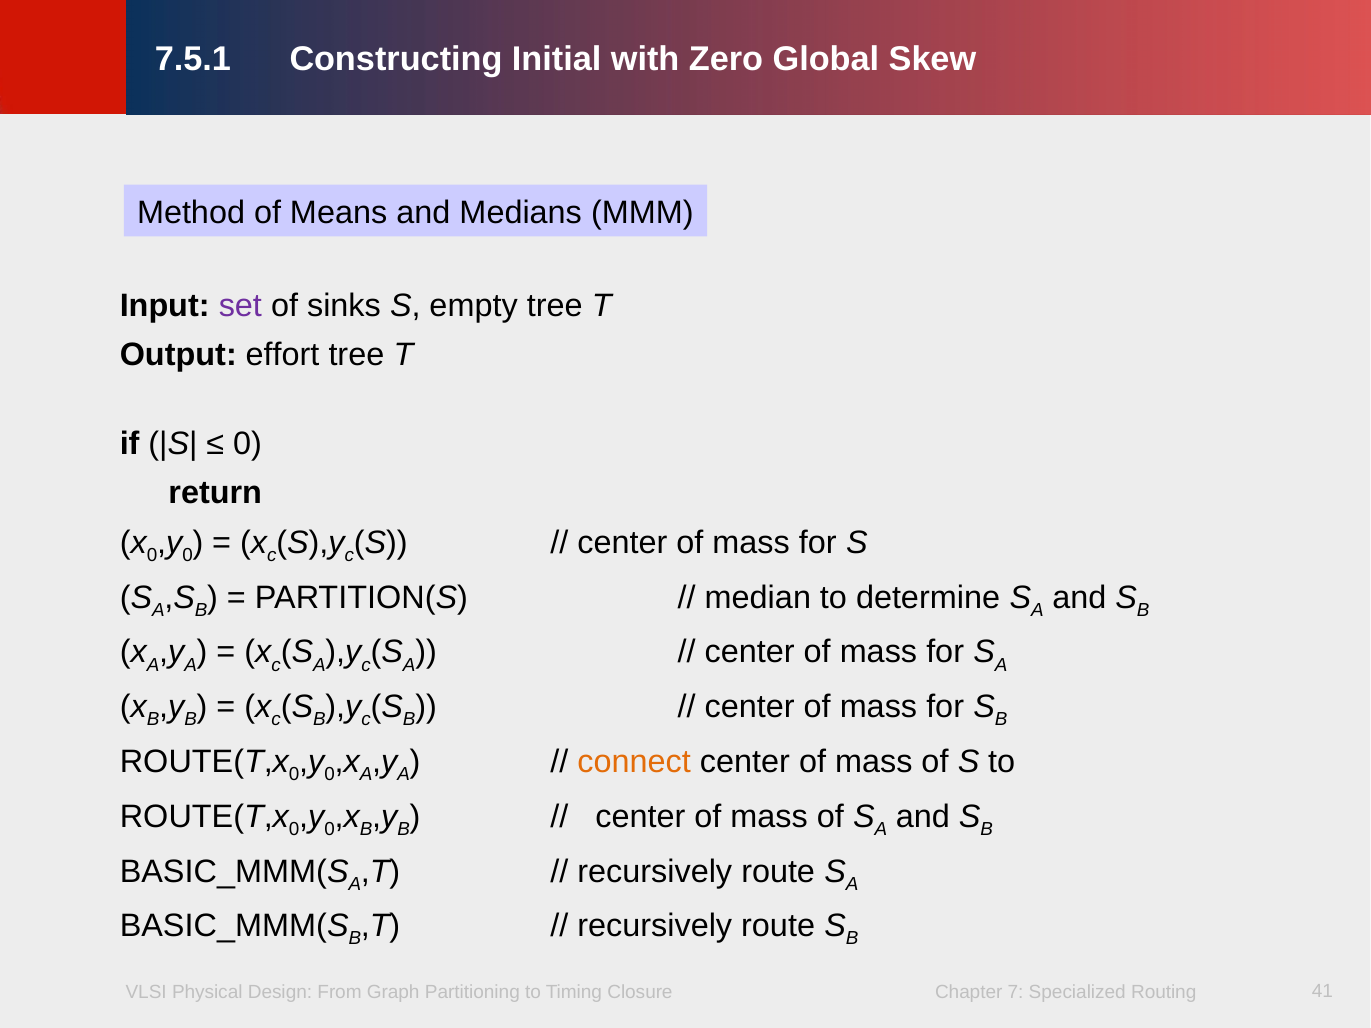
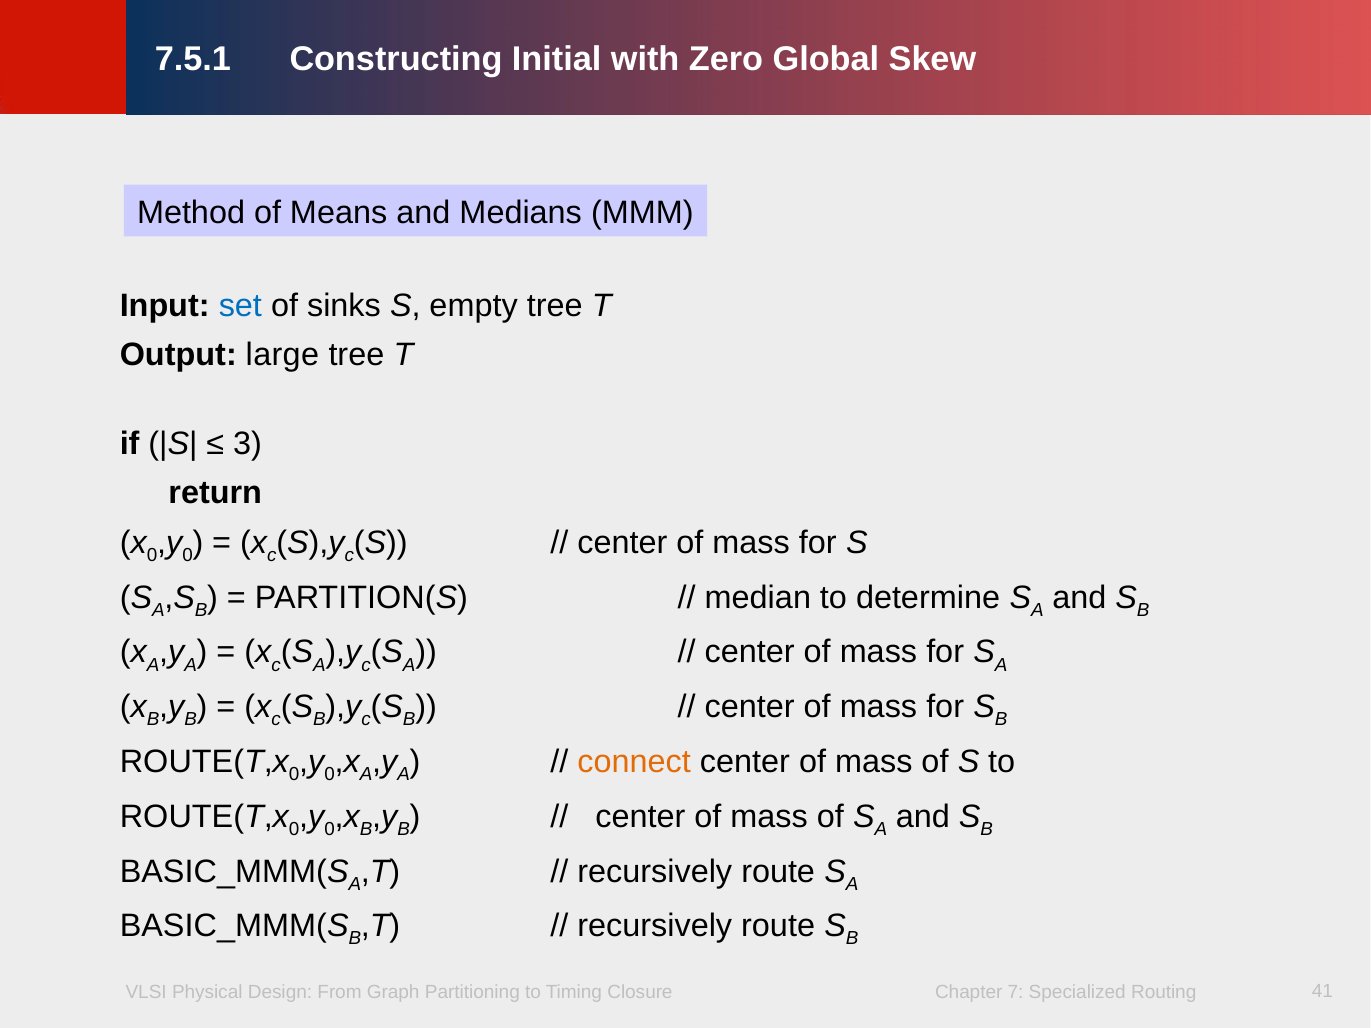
set colour: purple -> blue (240, 306)
effort: effort -> large (282, 355)
0: 0 -> 3 (247, 444)
